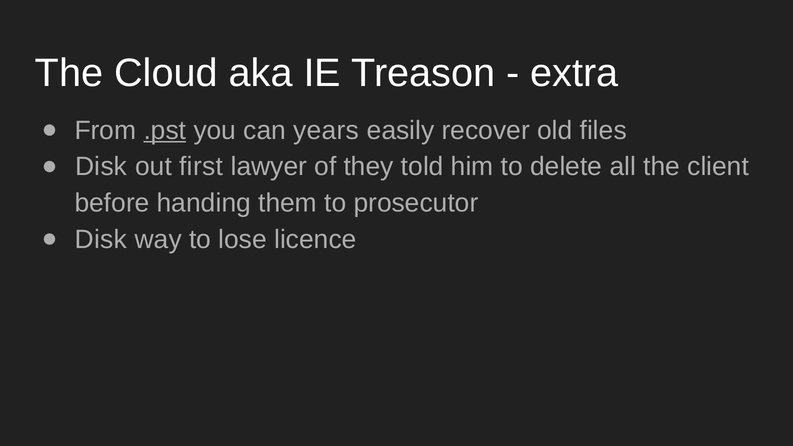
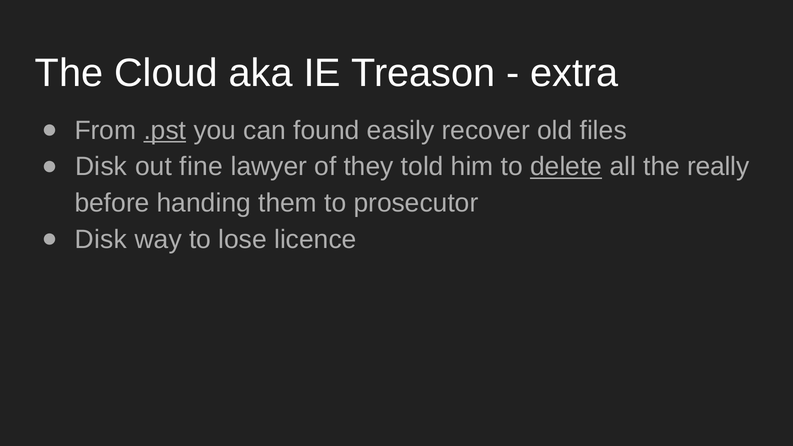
years: years -> found (326, 130)
first: first -> fine (201, 167)
delete underline: none -> present (566, 167)
client: client -> really (718, 167)
